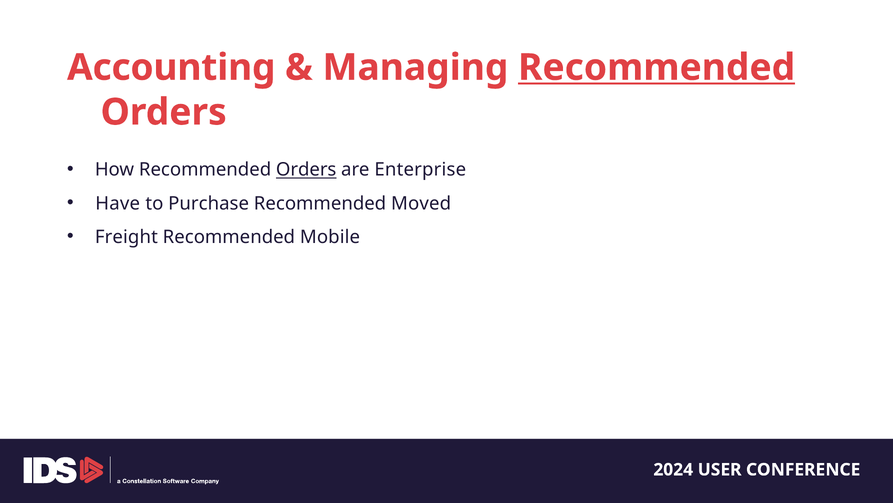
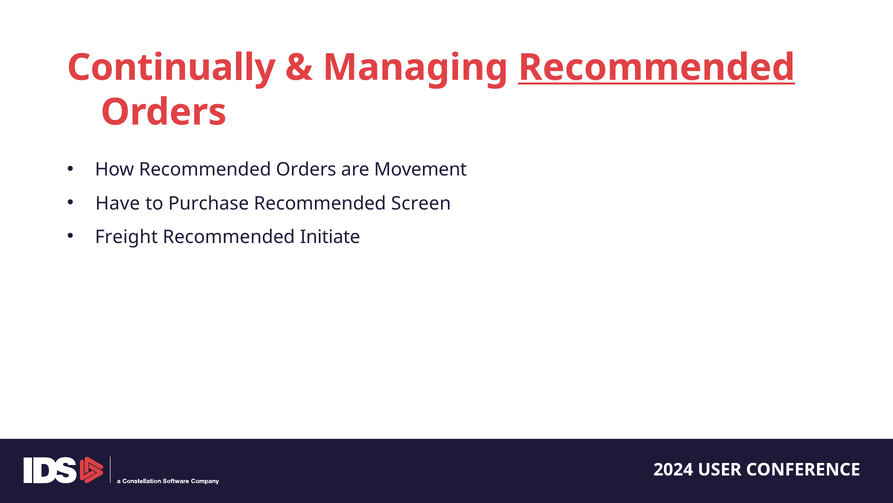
Accounting: Accounting -> Continually (171, 67)
Orders underline: present -> none (306, 170)
Enterprise: Enterprise -> Movement (420, 170)
Moved: Moved -> Screen (421, 203)
Mobile: Mobile -> Initiate (330, 237)
